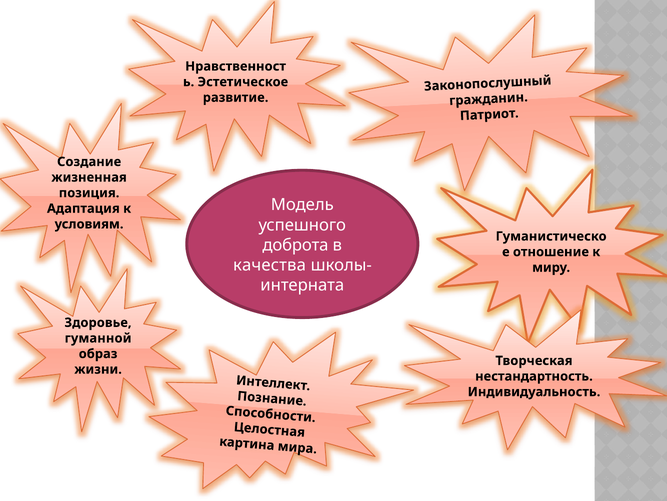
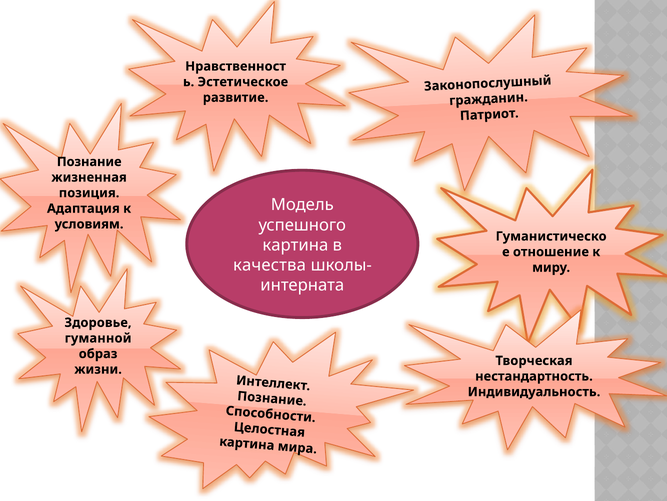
Создание: Создание -> Познание (89, 162)
доброта: доброта -> картина (295, 245)
